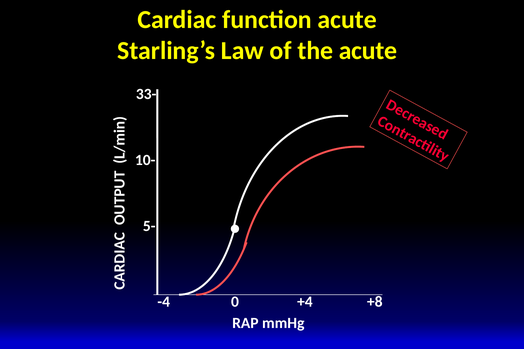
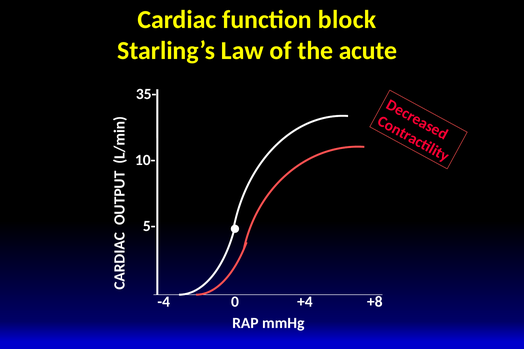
function acute: acute -> block (347, 20)
33-: 33- -> 35- (146, 94)
